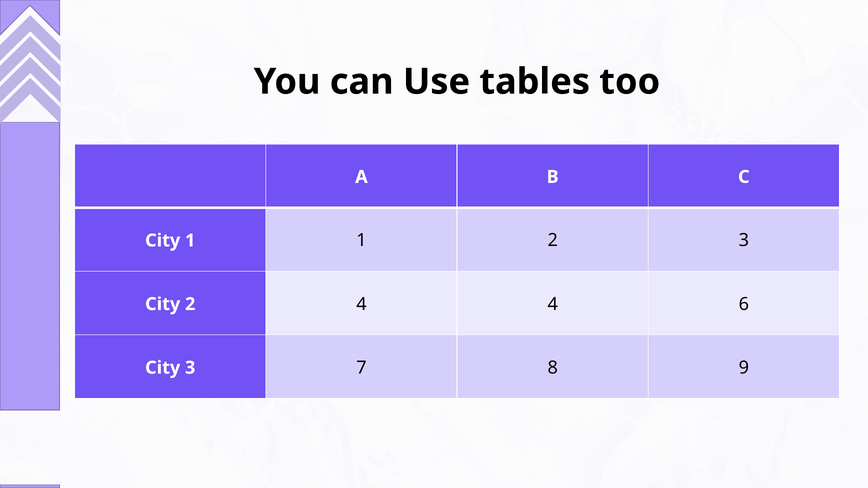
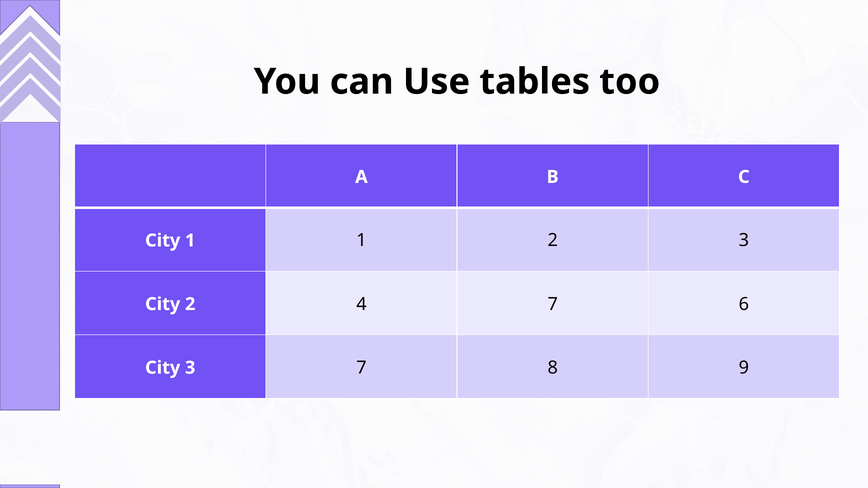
4 4: 4 -> 7 (553, 304)
